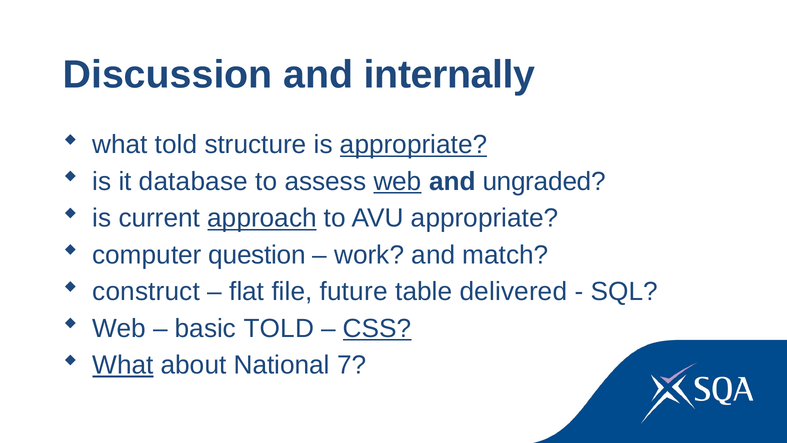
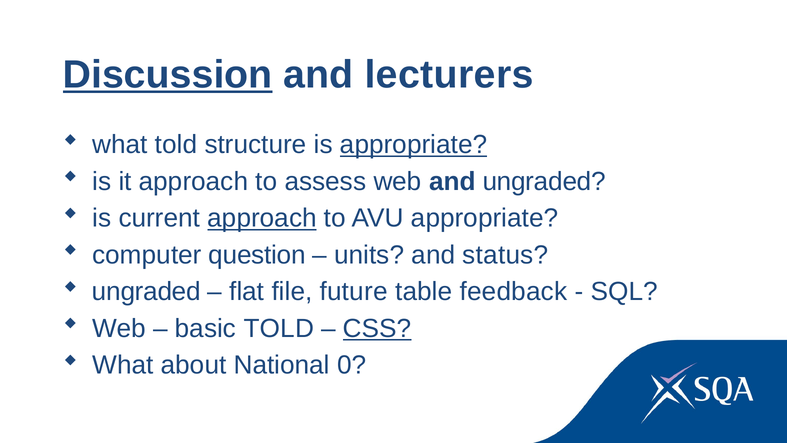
Discussion underline: none -> present (168, 75)
internally: internally -> lecturers (449, 75)
it database: database -> approach (193, 181)
web underline: present -> none (398, 181)
work: work -> units (369, 255)
match: match -> status (505, 255)
construct: construct -> ungraded (146, 292)
delivered: delivered -> feedback (513, 292)
What underline: present -> none (123, 365)
7: 7 -> 0 (352, 365)
